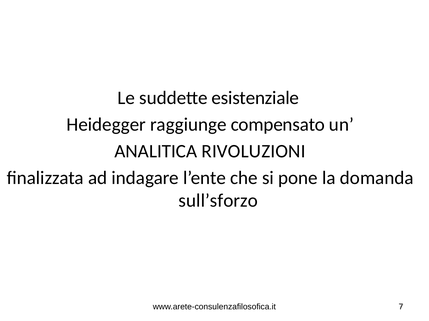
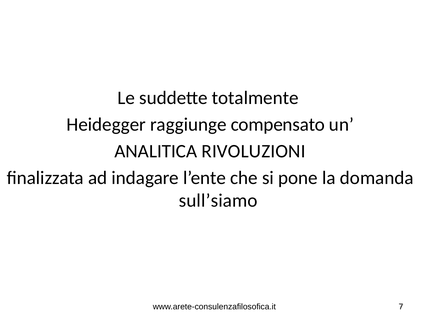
esistenziale: esistenziale -> totalmente (255, 98)
sull’sforzo: sull’sforzo -> sull’siamo (218, 201)
